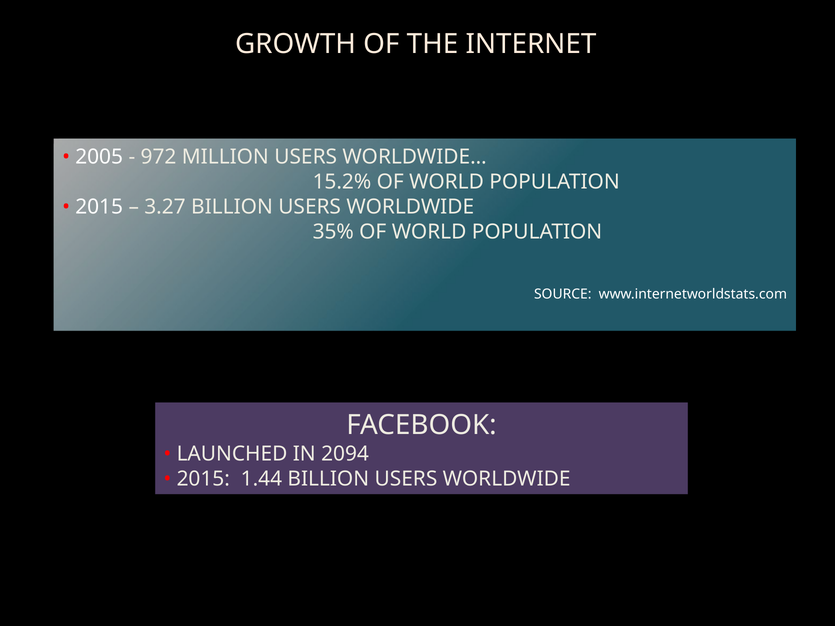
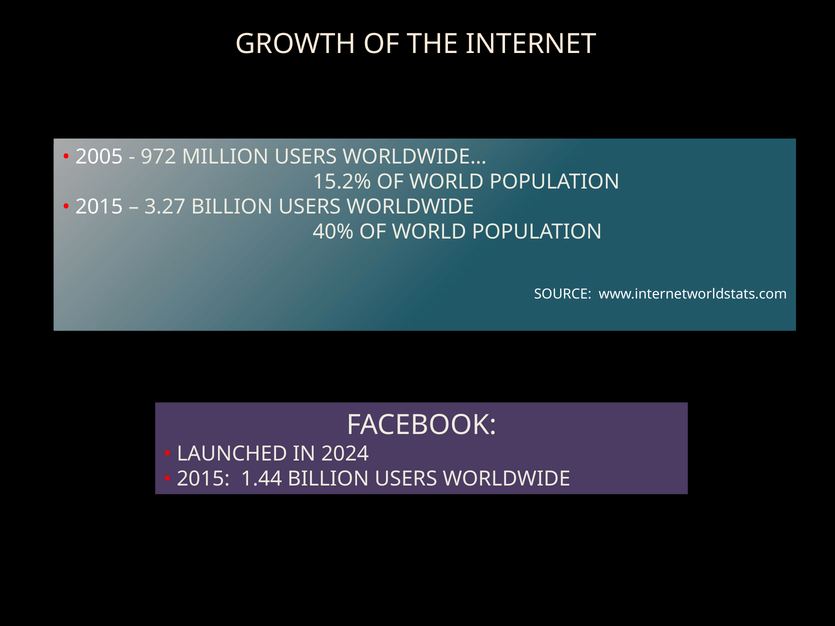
35%: 35% -> 40% (333, 232)
2094: 2094 -> 2024 (345, 454)
